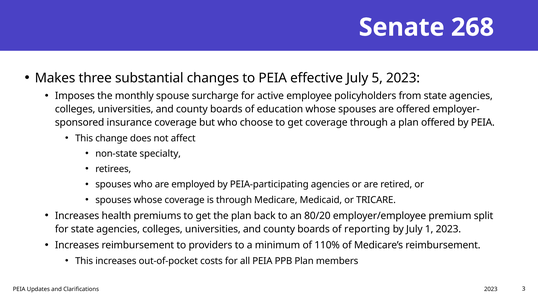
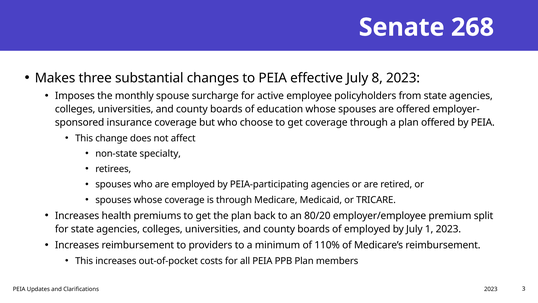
5: 5 -> 8 (377, 78)
of reporting: reporting -> employed (367, 229)
